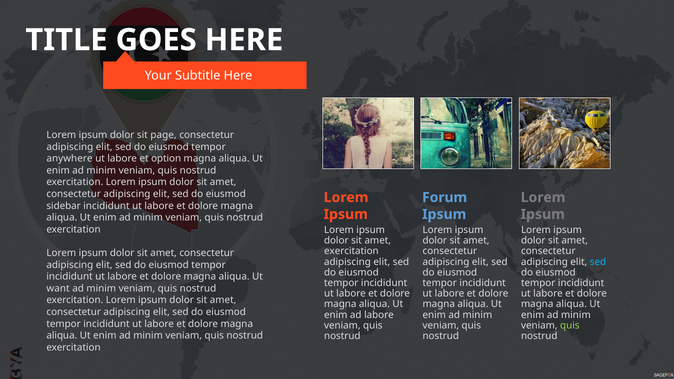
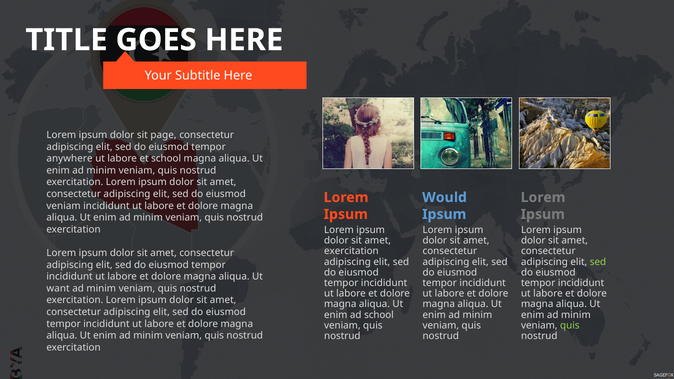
et option: option -> school (166, 159)
Forum: Forum -> Would (445, 197)
sidebar: sidebar -> veniam (64, 206)
sed colour: light blue -> light green (598, 262)
ad labore: labore -> school (379, 315)
